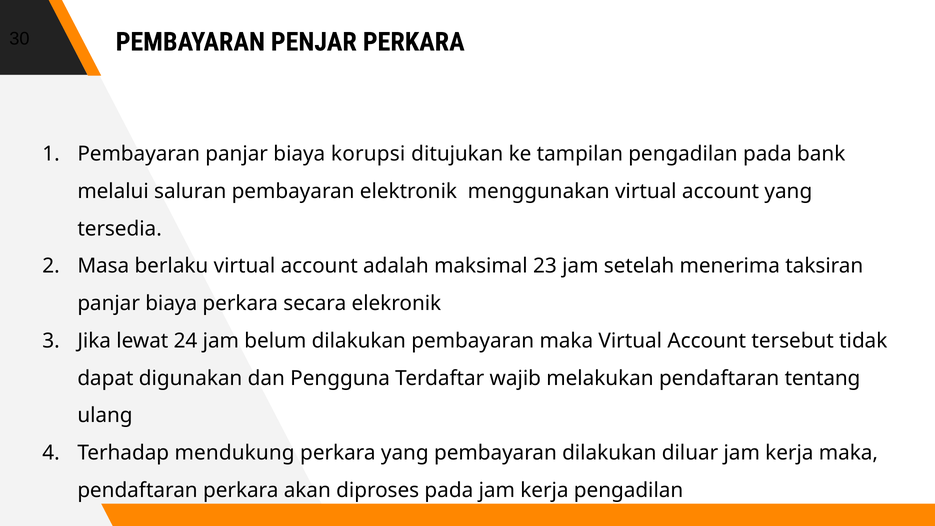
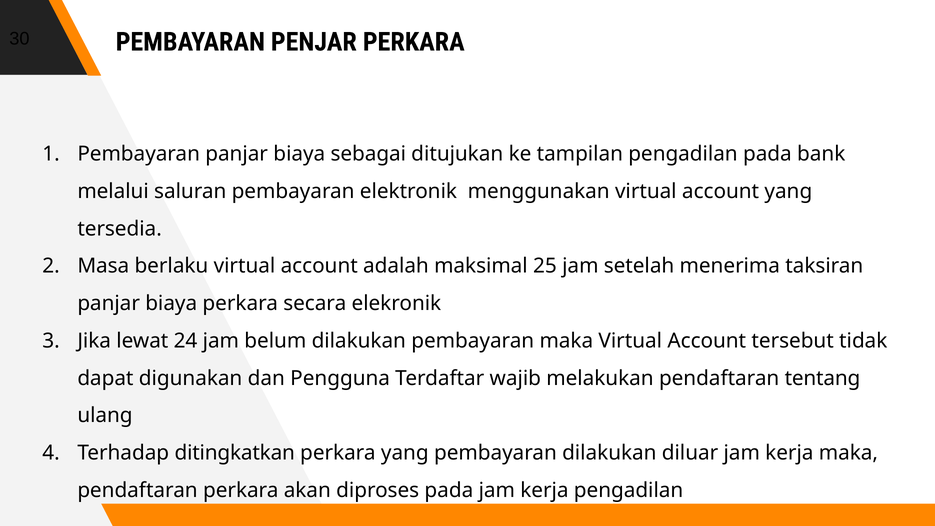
korupsi: korupsi -> sebagai (368, 154)
23: 23 -> 25 (545, 266)
mendukung: mendukung -> ditingkatkan (235, 453)
